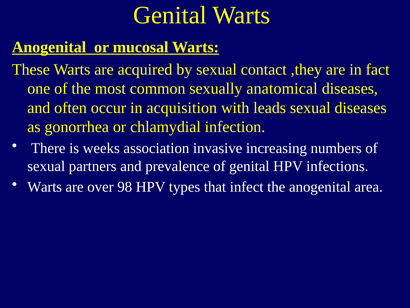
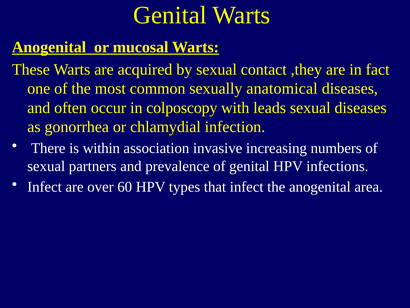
acquisition: acquisition -> colposcopy (182, 108)
weeks: weeks -> within (101, 148)
Warts: Warts -> Infect (45, 187)
98: 98 -> 60 (125, 187)
